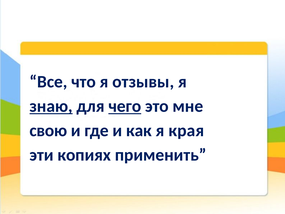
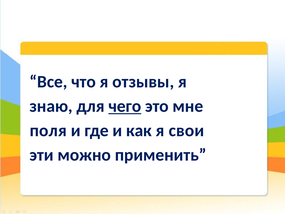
знаю underline: present -> none (51, 106)
свою: свою -> поля (48, 130)
края: края -> свои (186, 130)
копиях: копиях -> можно (84, 155)
